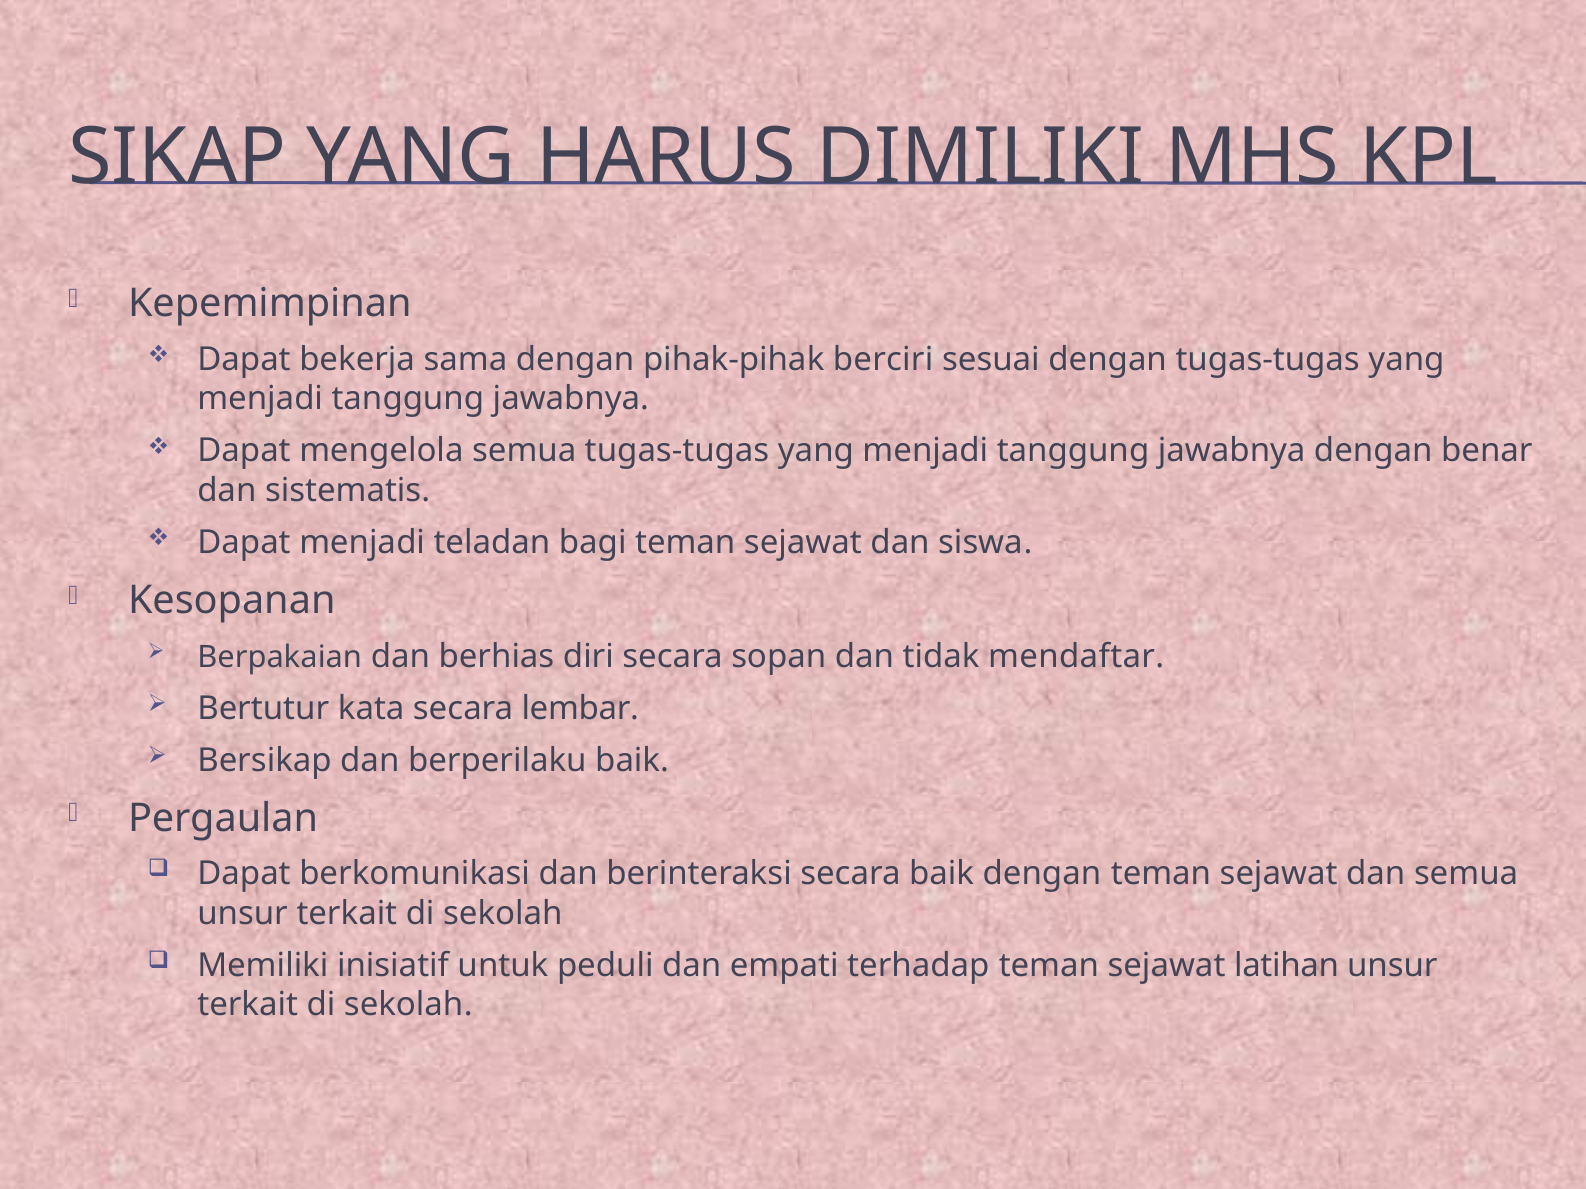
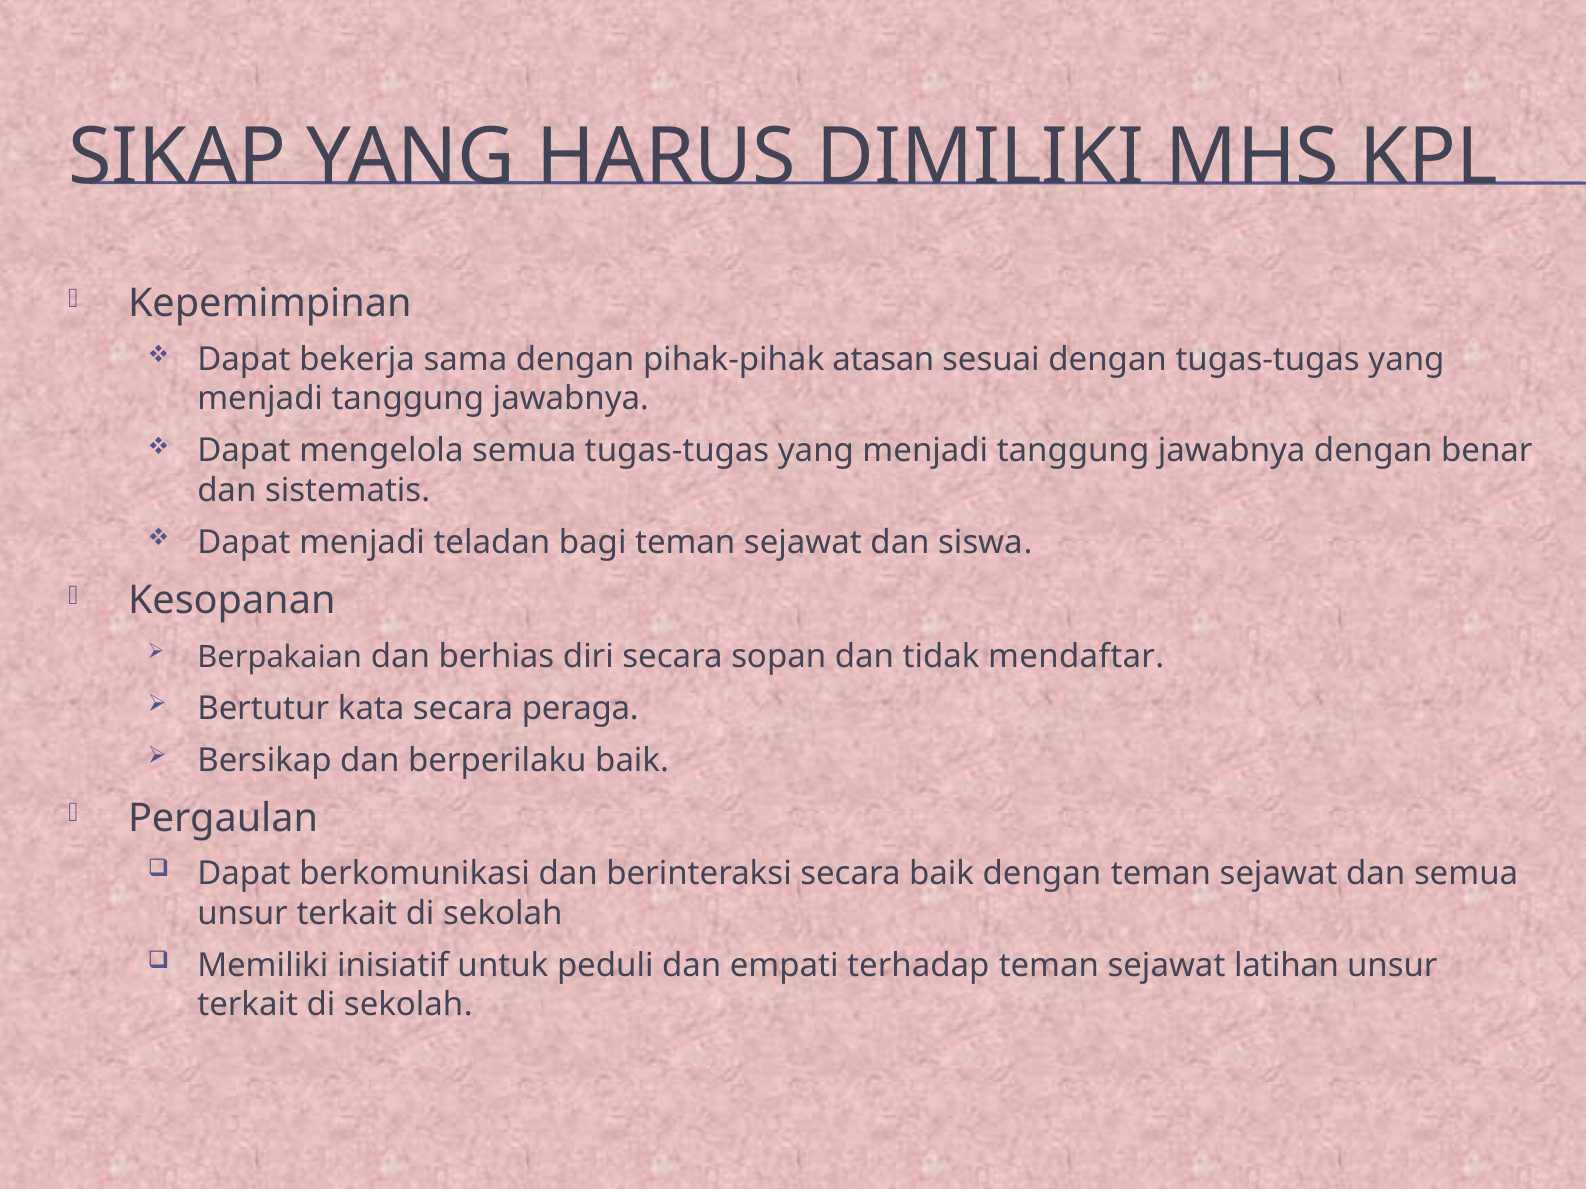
berciri: berciri -> atasan (883, 359)
lembar: lembar -> peraga (580, 708)
